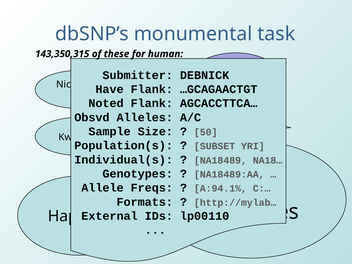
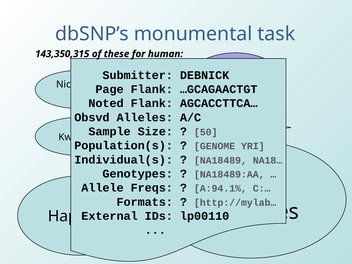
Have: Have -> Page (110, 89)
SUBSET: SUBSET -> GENOME (215, 146)
